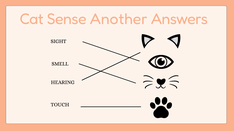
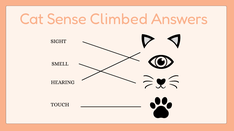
Another: Another -> Climbed (119, 19)
